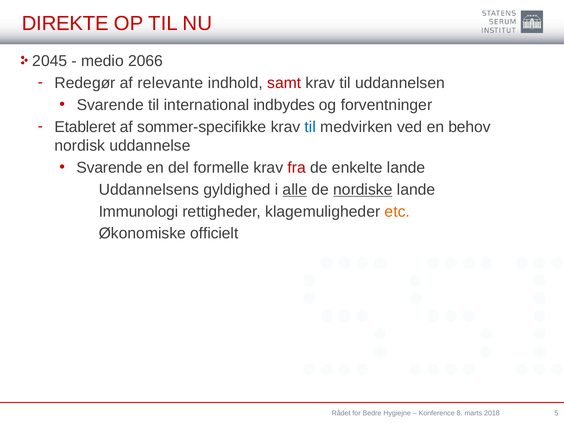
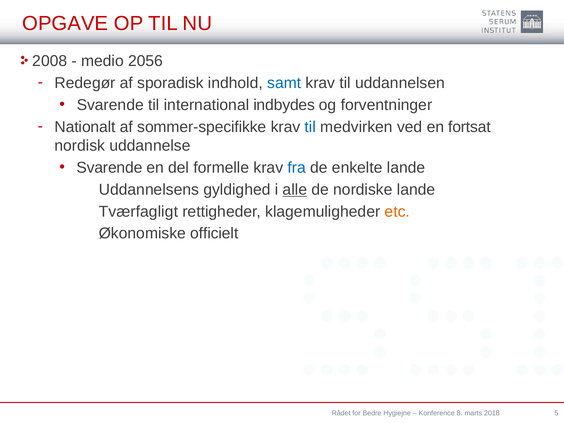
DIREKTE: DIREKTE -> OPGAVE (65, 23)
2045: 2045 -> 2008 (50, 61)
2066: 2066 -> 2056 (146, 61)
relevante: relevante -> sporadisk (170, 83)
samt colour: red -> blue (284, 83)
Etableret: Etableret -> Nationalt (85, 127)
behov: behov -> fortsat (469, 127)
fra colour: red -> blue (297, 168)
nordiske underline: present -> none (363, 190)
Immunologi: Immunologi -> Tværfagligt (138, 212)
